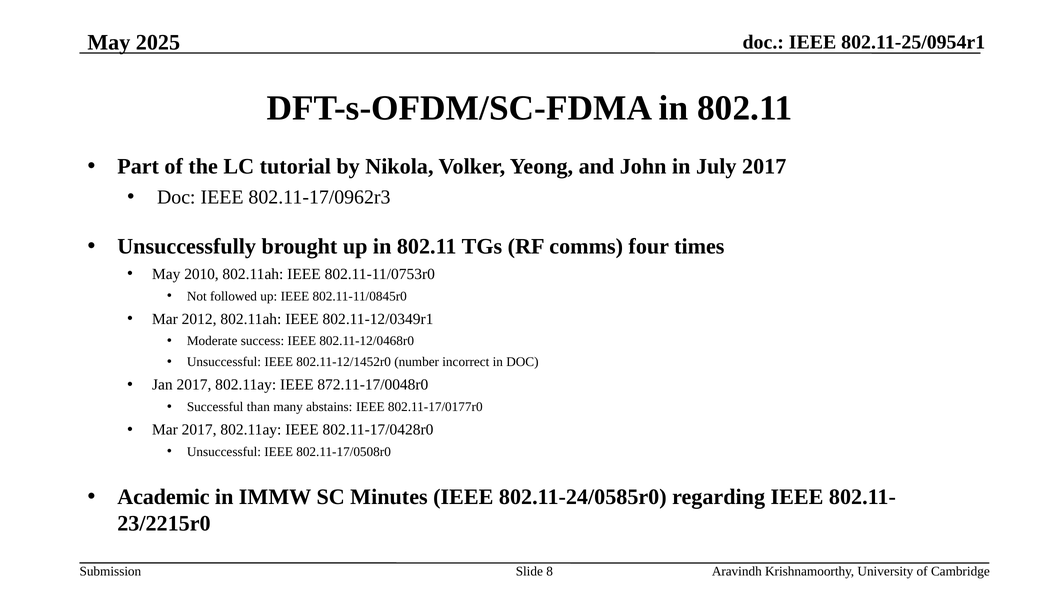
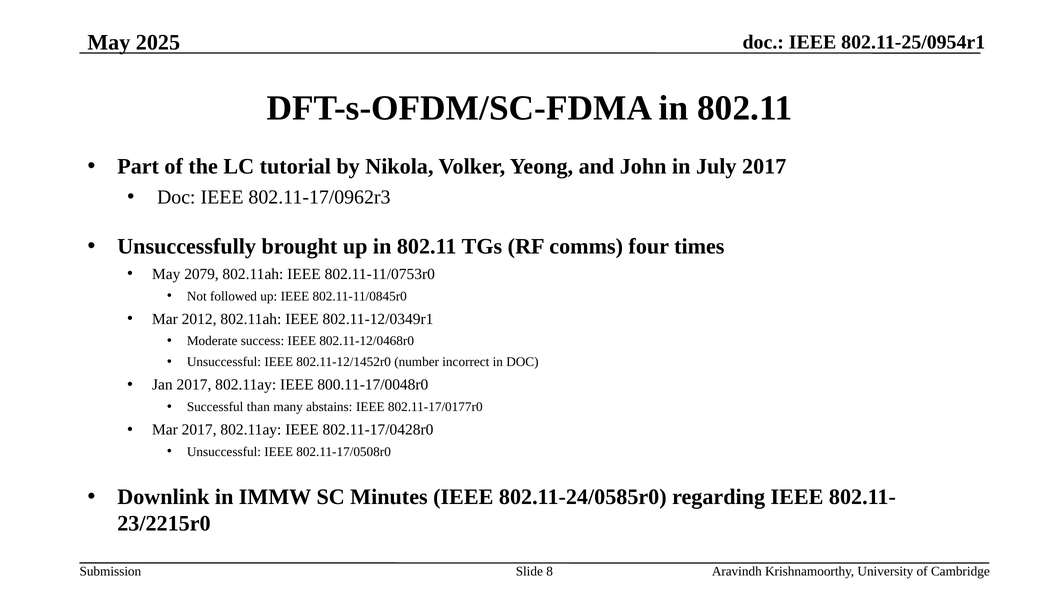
2010: 2010 -> 2079 (201, 274)
872.11-17/0048r0: 872.11-17/0048r0 -> 800.11-17/0048r0 (373, 385)
Academic: Academic -> Downlink (163, 497)
